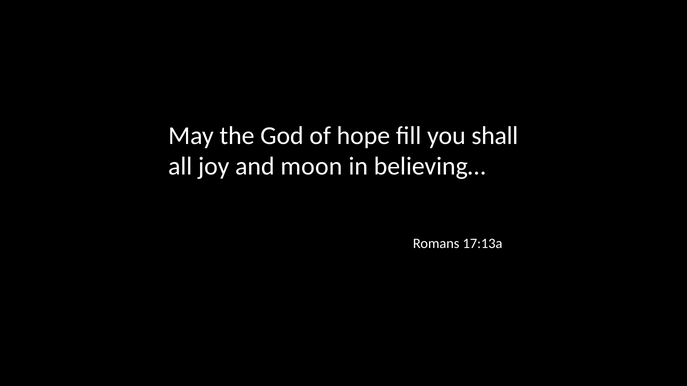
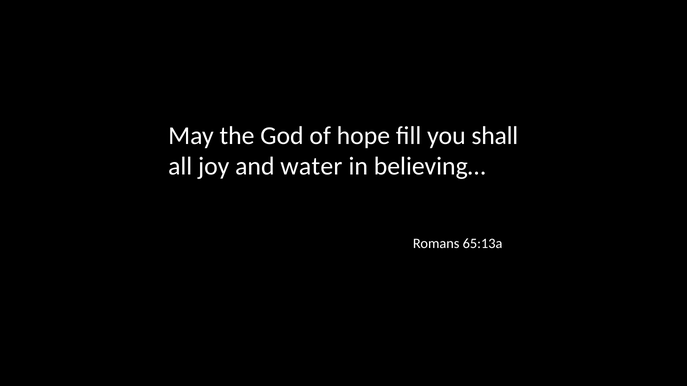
moon: moon -> water (311, 167)
17:13a: 17:13a -> 65:13a (483, 244)
